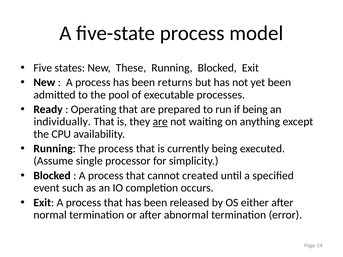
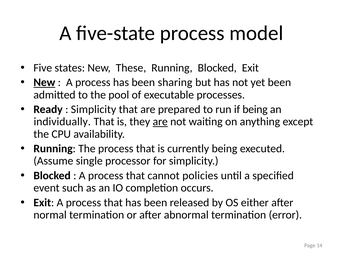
New underline: none -> present (44, 82)
returns: returns -> sharing (175, 82)
Operating: Operating -> Simplicity (94, 109)
created: created -> policies (200, 176)
